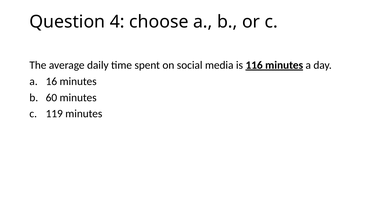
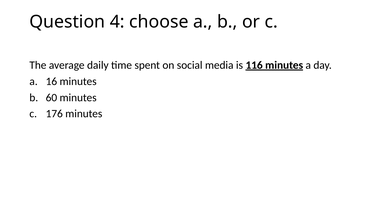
119: 119 -> 176 (54, 114)
